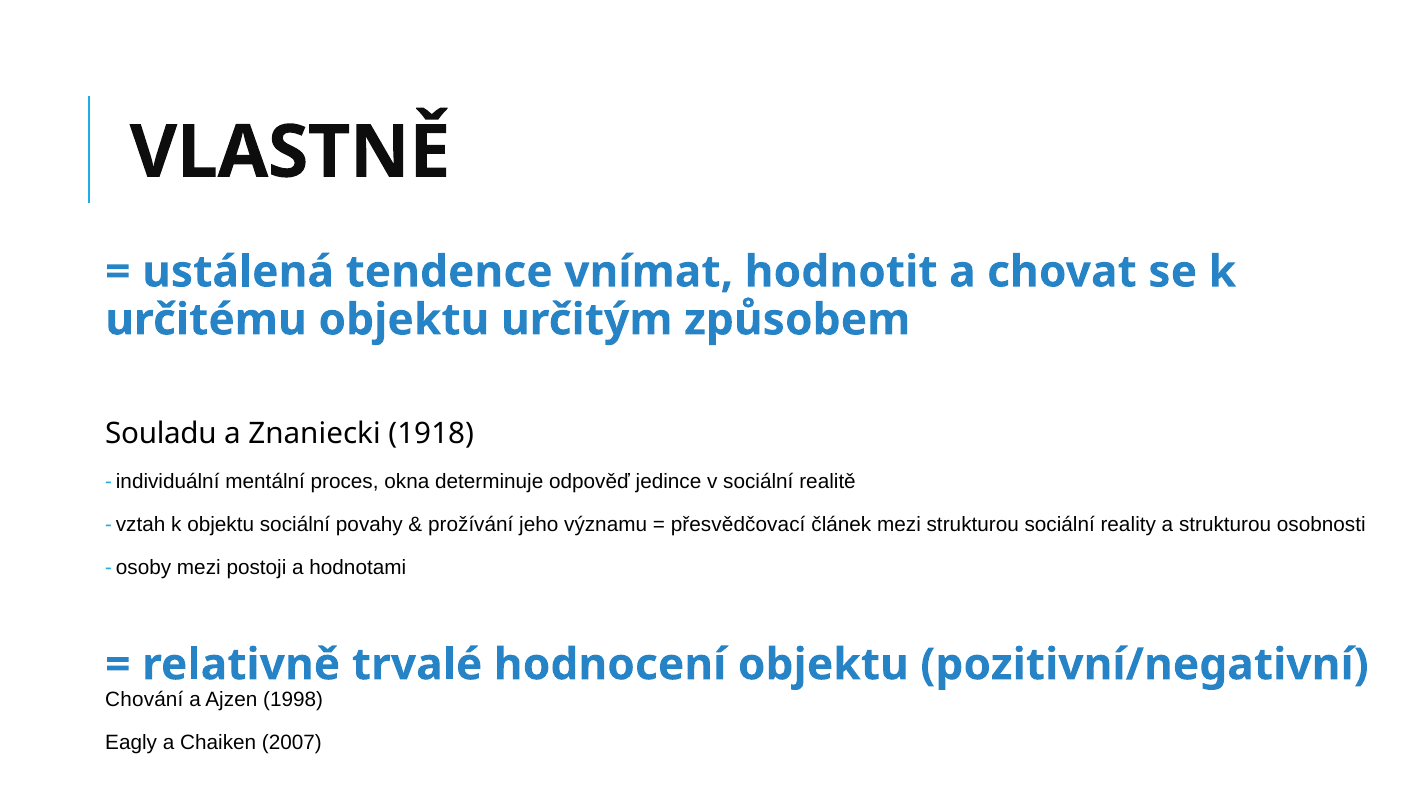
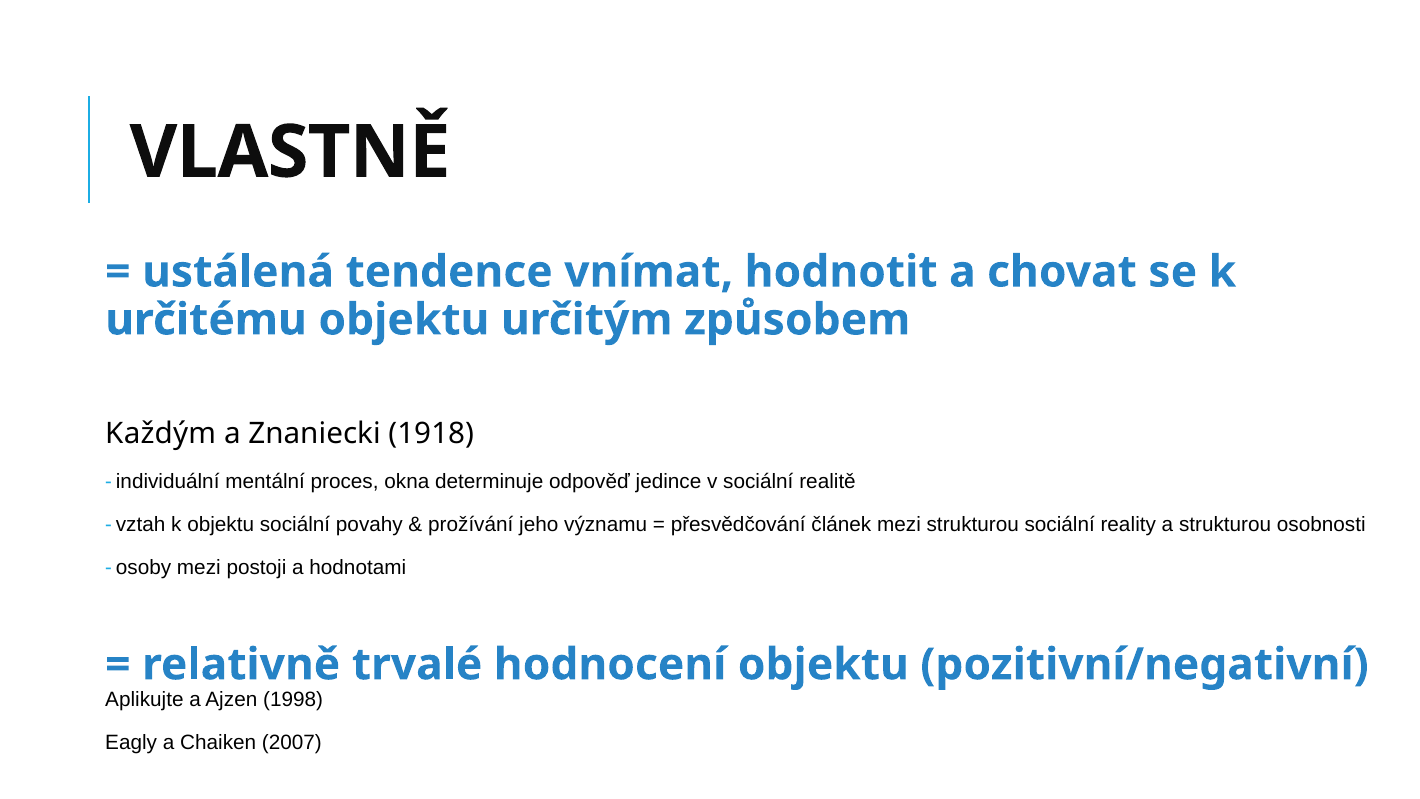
Souladu: Souladu -> Každým (161, 433)
přesvědčovací: přesvědčovací -> přesvědčování (738, 524)
Chování: Chování -> Aplikujte (144, 700)
